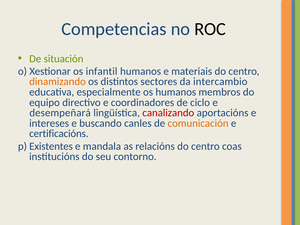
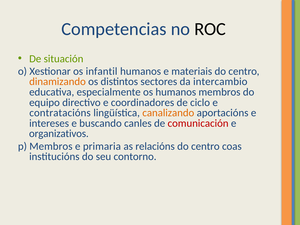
desempeñará: desempeñará -> contratacións (60, 113)
canalizando colour: red -> orange (168, 113)
comunicación colour: orange -> red (198, 123)
certificacións: certificacións -> organizativos (59, 134)
p Existentes: Existentes -> Membros (51, 146)
mandala: mandala -> primaria (102, 146)
